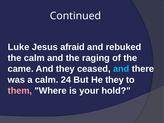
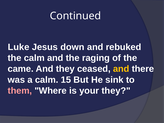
afraid: afraid -> down (72, 47)
and colour: light blue -> yellow (121, 69)
24: 24 -> 15 (66, 80)
He they: they -> sink (114, 80)
your hold: hold -> they (116, 91)
